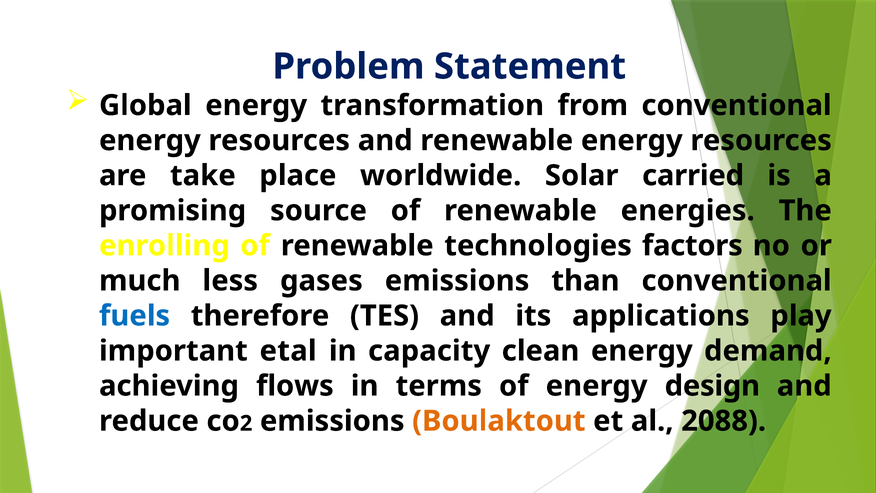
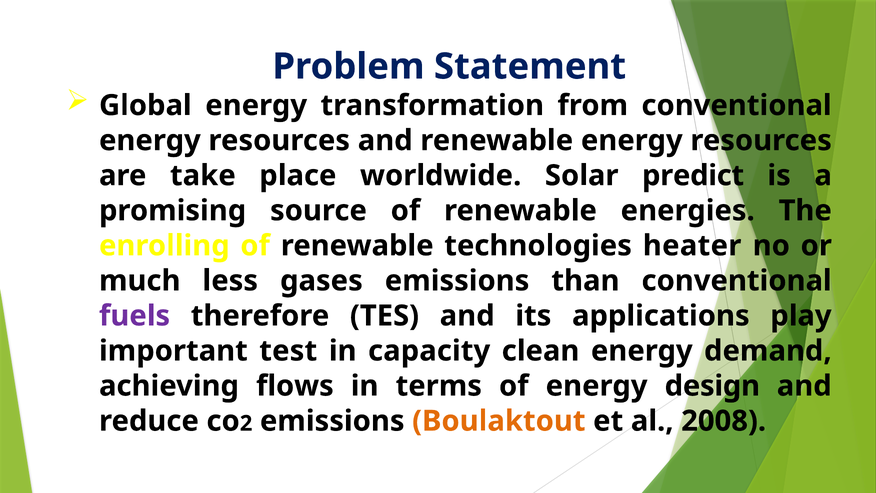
carried: carried -> predict (693, 175)
factors: factors -> heater (692, 246)
fuels colour: blue -> purple (135, 316)
etal: etal -> test (288, 351)
2088: 2088 -> 2008 (724, 421)
